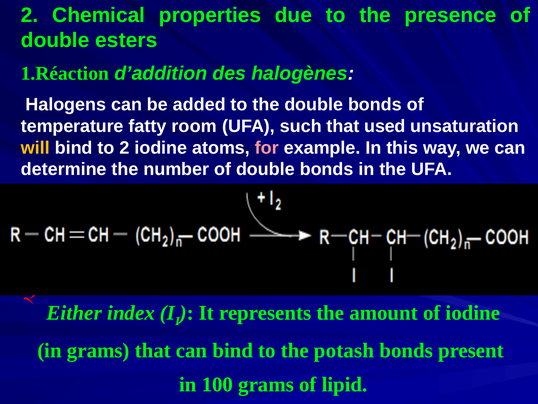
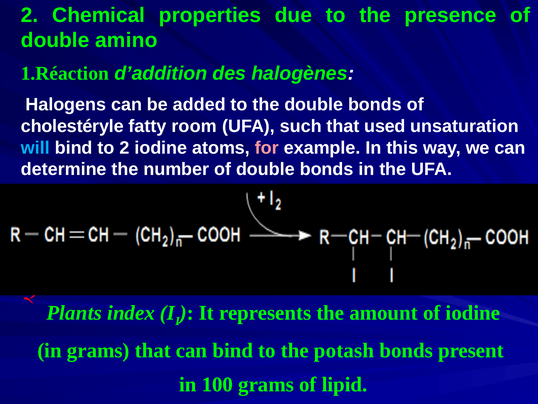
esters: esters -> amino (126, 40)
temperature: temperature -> cholestéryle (72, 126)
will colour: yellow -> light blue (35, 148)
Either: Either -> Plants (74, 313)
